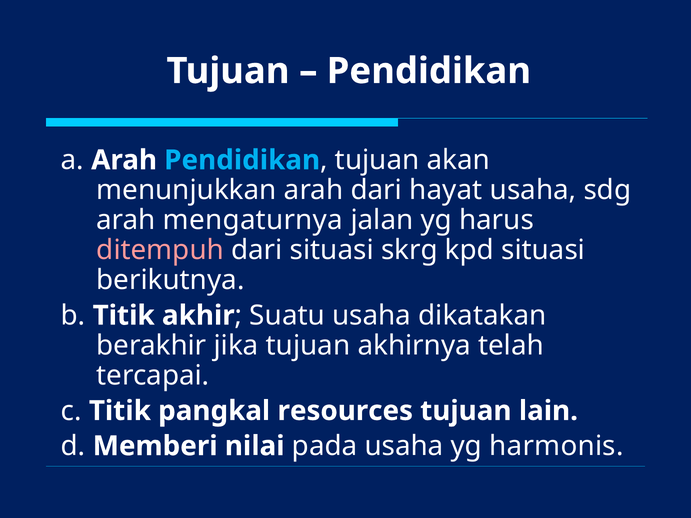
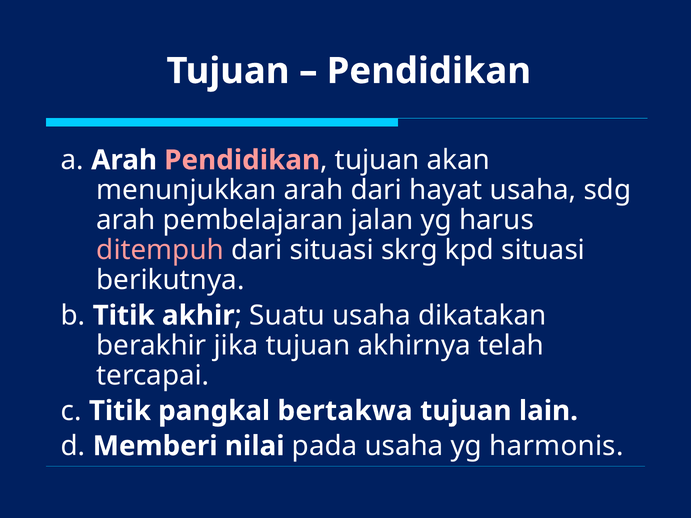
Pendidikan colour: light blue -> pink (242, 160)
mengaturnya: mengaturnya -> pembelajaran (253, 220)
resources: resources -> bertakwa (345, 411)
